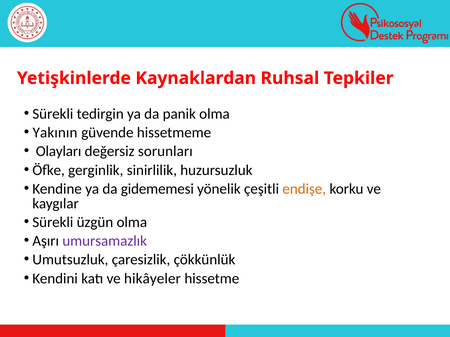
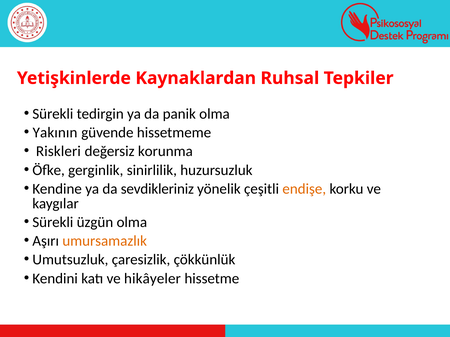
Olayları: Olayları -> Riskleri (58, 152)
sorunları: sorunları -> korunma (165, 152)
gidememesi: gidememesi -> sevdikleriniz (157, 189)
umursamazlık colour: purple -> orange (105, 241)
